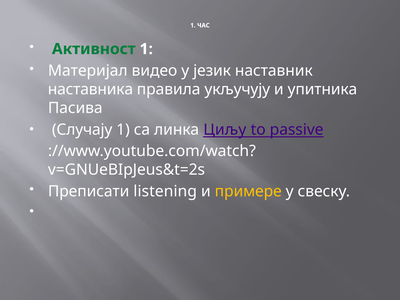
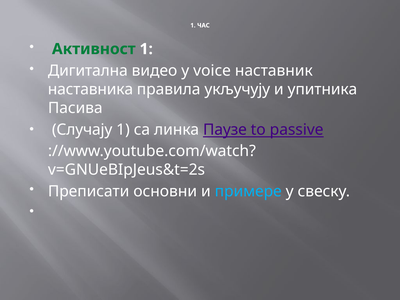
Материјал: Материјал -> Дигитална (88, 71)
језик: језик -> voice (212, 71)
Циљу: Циљу -> Паузе (225, 130)
listening: listening -> основни (165, 191)
примере colour: yellow -> light blue (248, 191)
